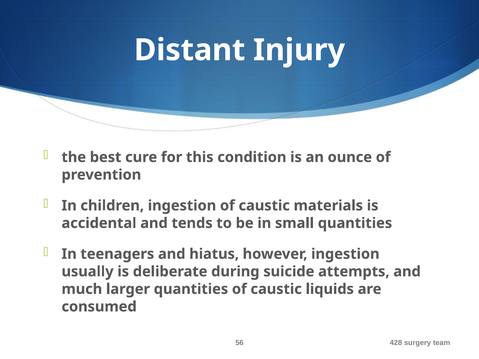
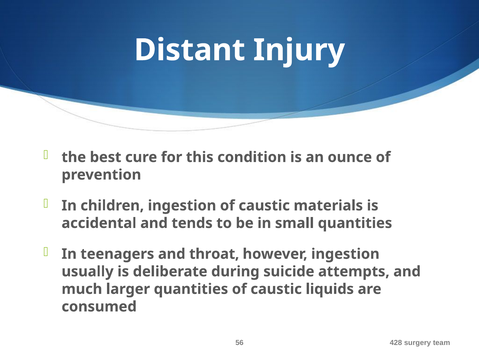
hiatus: hiatus -> throat (214, 254)
